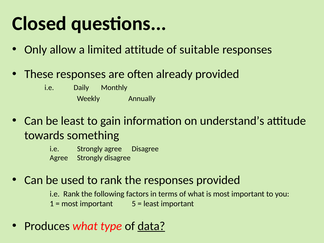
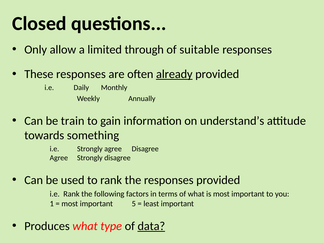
limited attitude: attitude -> through (144, 50)
already underline: none -> present (174, 74)
be least: least -> train (73, 121)
